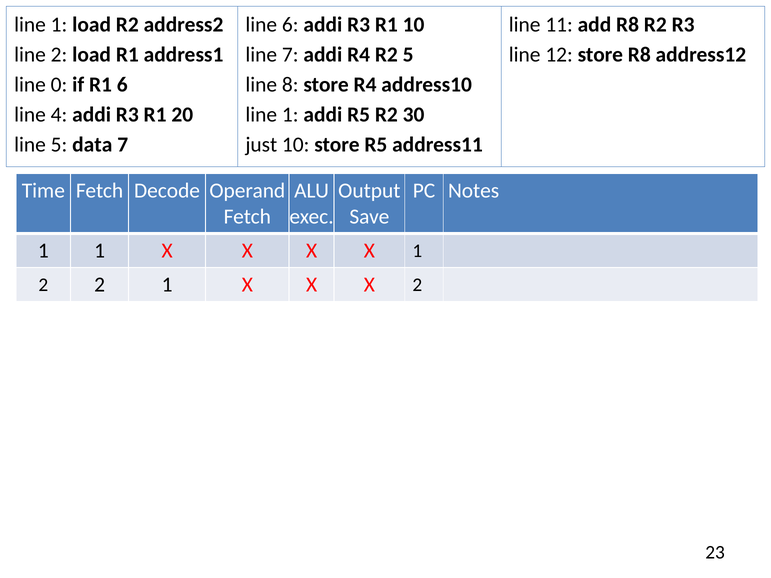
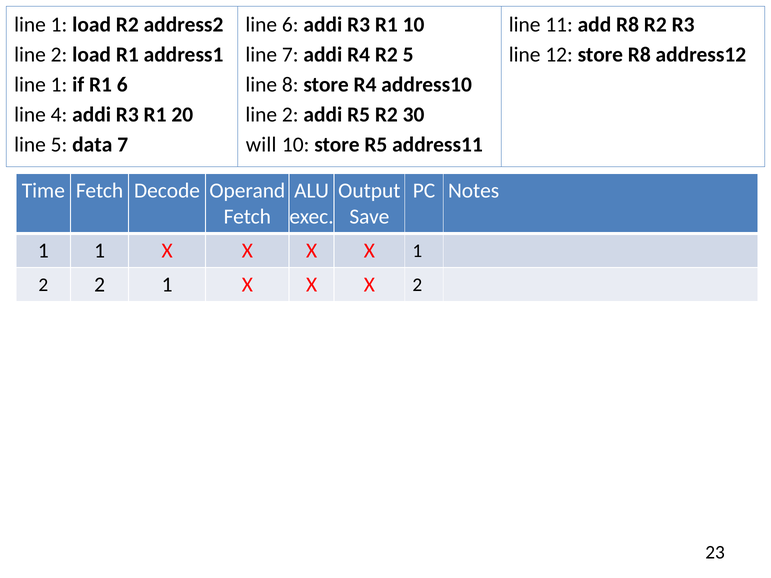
0: 0 -> 1 (59, 85)
1: 1 -> 2 (290, 115)
just: just -> will (261, 145)
